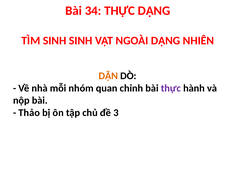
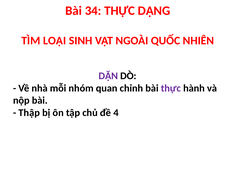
TÌM SINH: SINH -> LOẠI (55, 41)
NGOÀI DẠNG: DẠNG -> QUỐC (166, 41)
DẶN colour: orange -> purple (108, 76)
Thảo: Thảo -> Thập (29, 113)
3: 3 -> 4 (116, 113)
